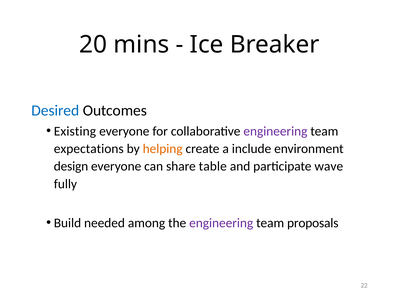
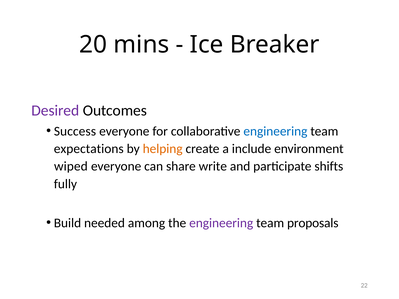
Desired colour: blue -> purple (55, 111)
Existing: Existing -> Success (75, 131)
engineering colour: purple -> blue (275, 131)
design: design -> wiped (71, 166)
table: table -> write (213, 166)
wave: wave -> shifts (329, 166)
